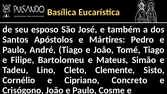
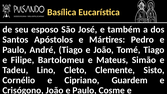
Concreto: Concreto -> Guardem (130, 80)
